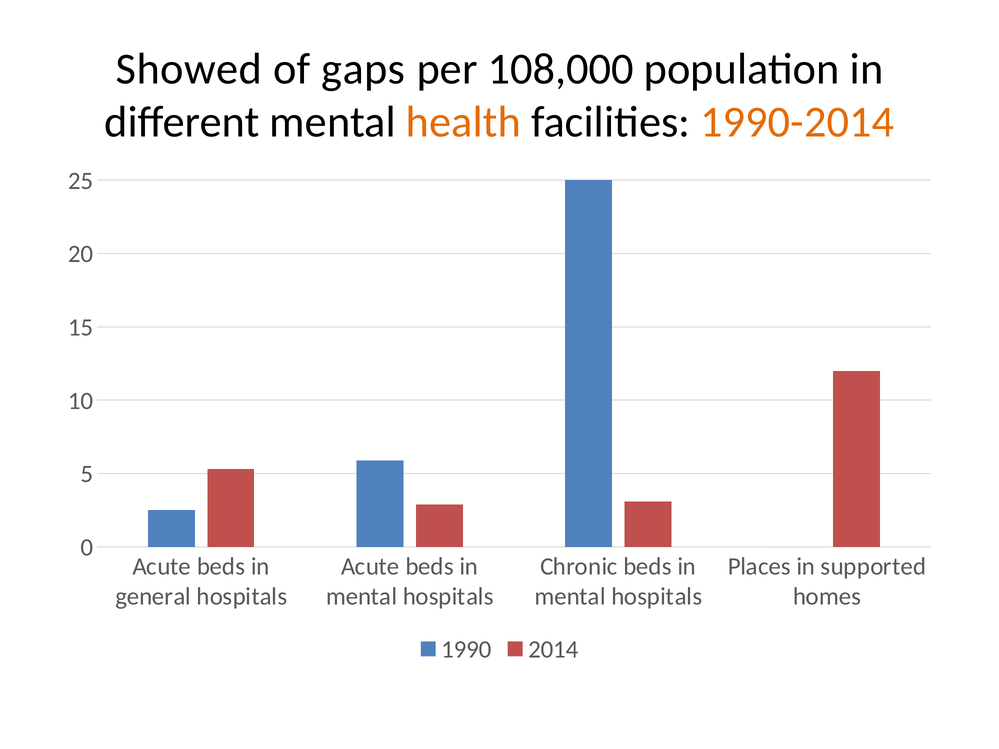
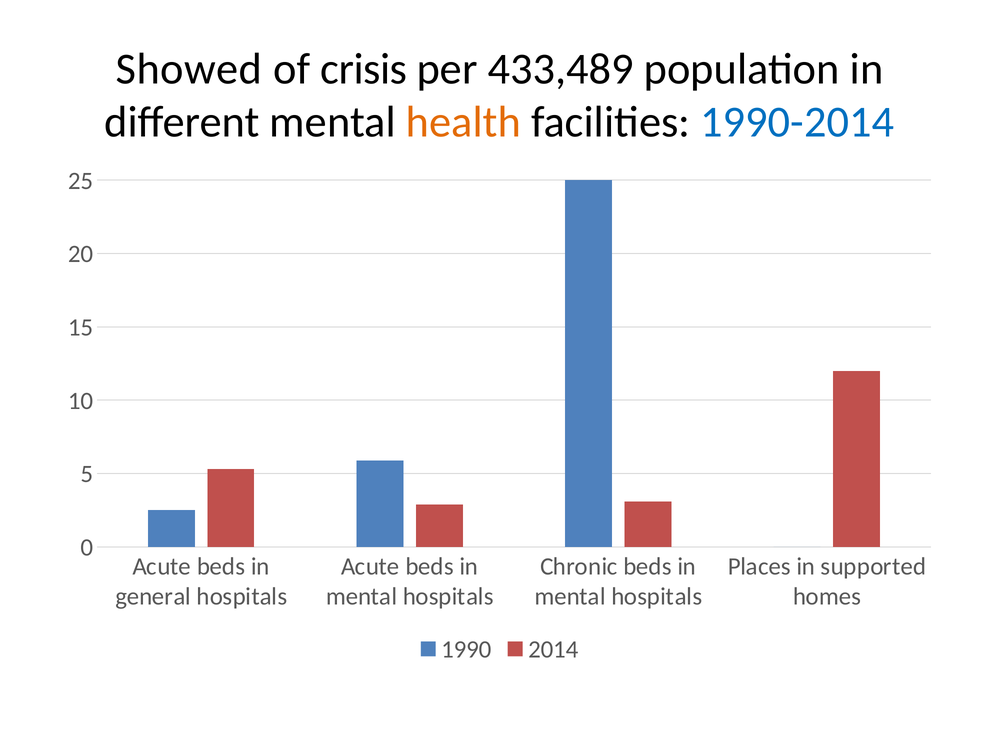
gaps: gaps -> crisis (364, 69)
108,000: 108,000 -> 433,489 (561, 69)
1990-2014 colour: orange -> blue (797, 122)
